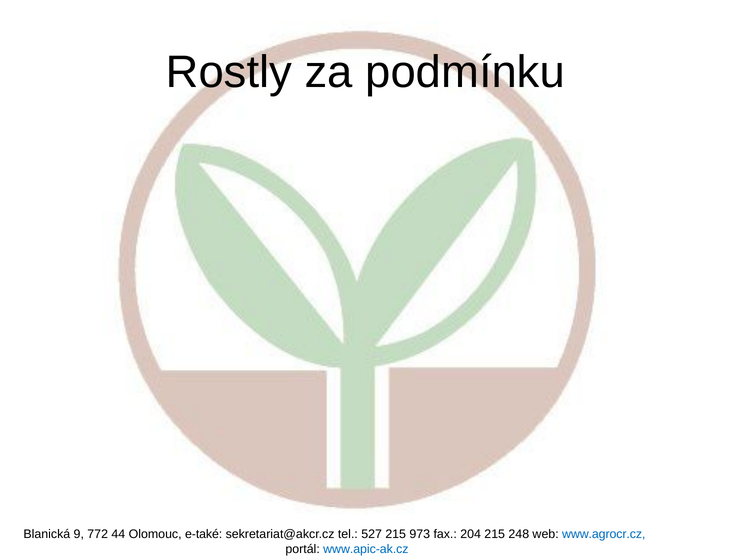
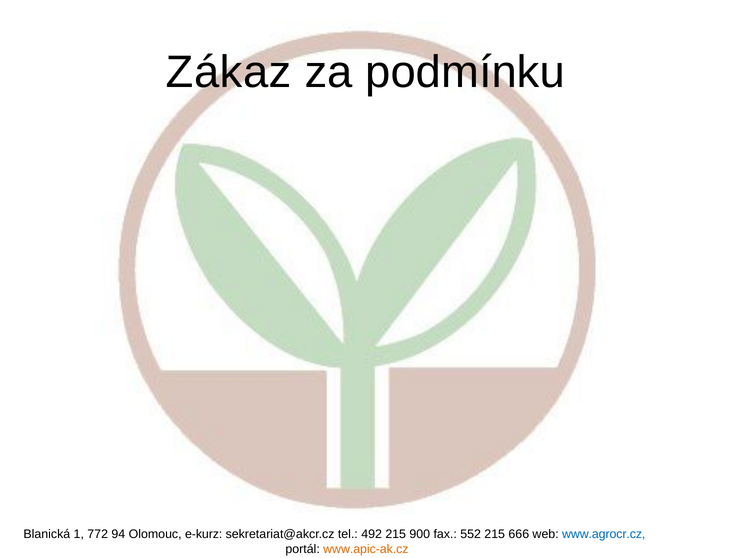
Rostly: Rostly -> Zákaz (229, 72)
9: 9 -> 1 (79, 534)
44: 44 -> 94 (118, 534)
e-také: e-také -> e-kurz (204, 534)
527: 527 -> 492 (372, 534)
973: 973 -> 900 (420, 534)
204: 204 -> 552 (471, 534)
248: 248 -> 666 (519, 534)
www.apic-ak.cz colour: blue -> orange (366, 549)
